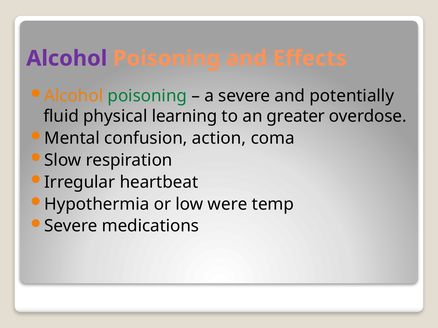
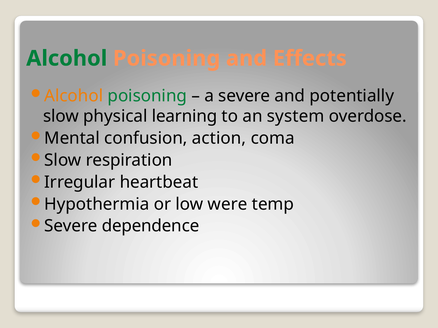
Alcohol colour: purple -> green (67, 58)
fluid: fluid -> slow (61, 117)
greater: greater -> system (296, 117)
medications: medications -> dependence (151, 226)
